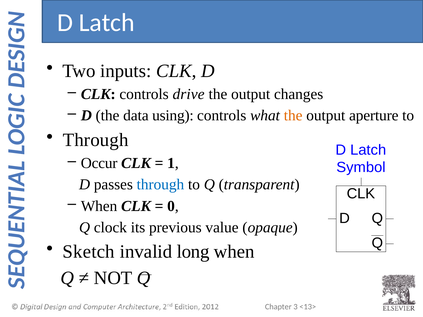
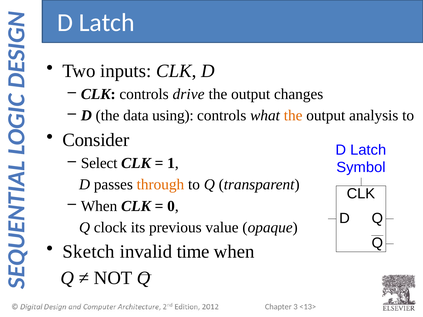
aperture: aperture -> analysis (374, 116)
Through: Through -> Consider (96, 140)
Occur: Occur -> Select (99, 163)
through colour: blue -> orange (160, 185)
long: long -> time (193, 252)
